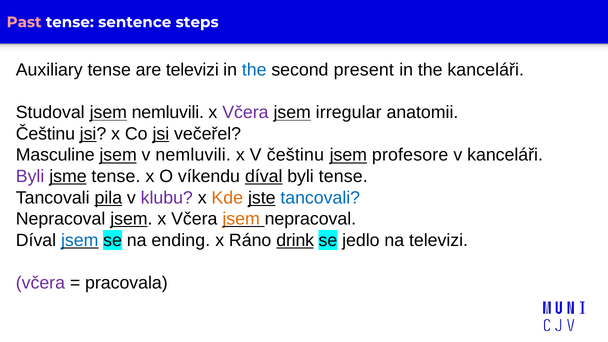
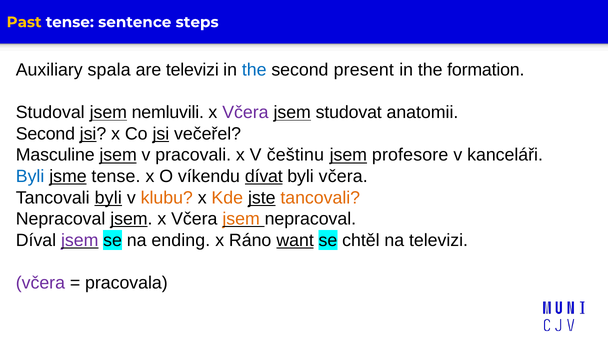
Past colour: pink -> yellow (24, 22)
Auxiliary tense: tense -> spala (109, 70)
the kanceláři: kanceláři -> formation (486, 70)
irregular: irregular -> studovat (349, 112)
Češtinu: Češtinu -> Second (45, 134)
v nemluvili: nemluvili -> pracovali (193, 155)
Byli colour: purple -> blue (30, 176)
víkendu díval: díval -> dívat (264, 176)
byli tense: tense -> včera (343, 176)
Tancovali pila: pila -> byli (108, 198)
klubu colour: purple -> orange (167, 198)
tancovali colour: blue -> orange (320, 198)
jsem colour: blue -> purple (80, 240)
drink: drink -> want (295, 240)
jedlo: jedlo -> chtěl (361, 240)
